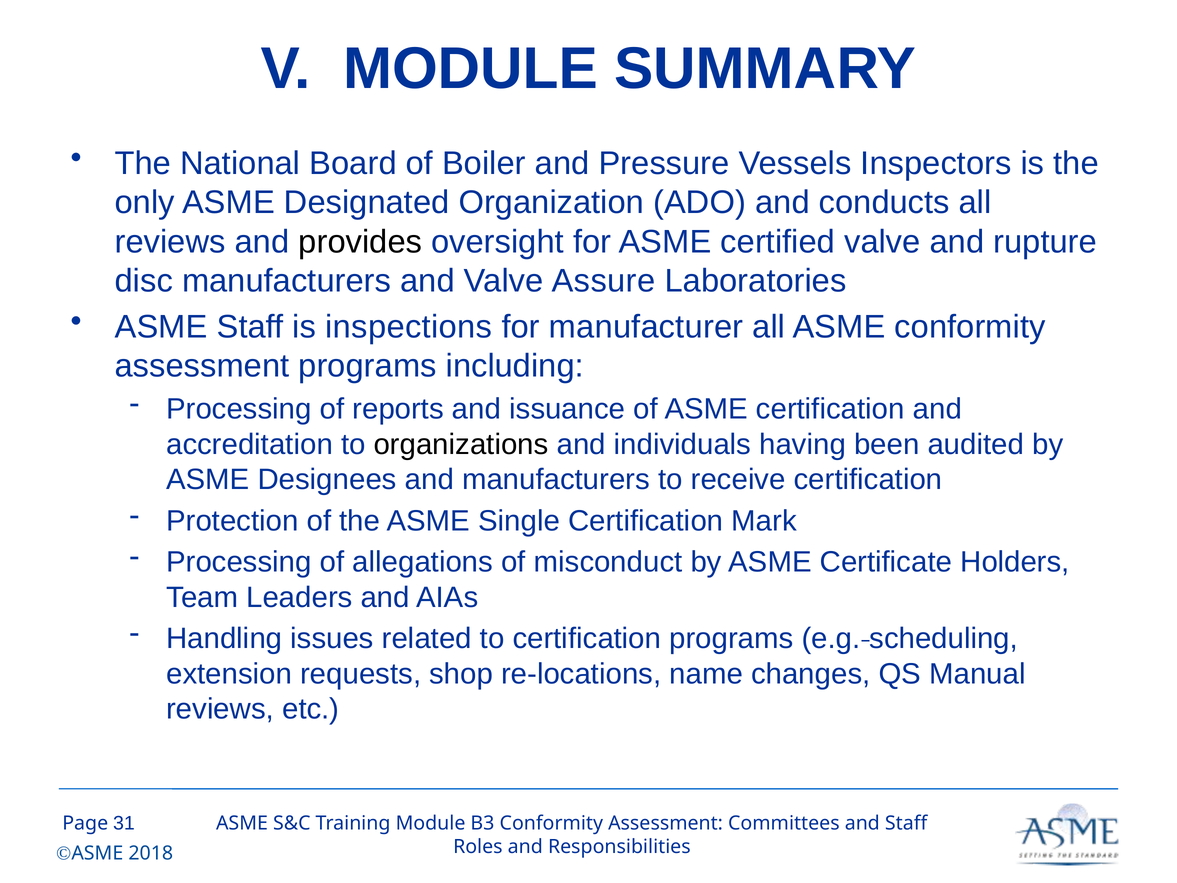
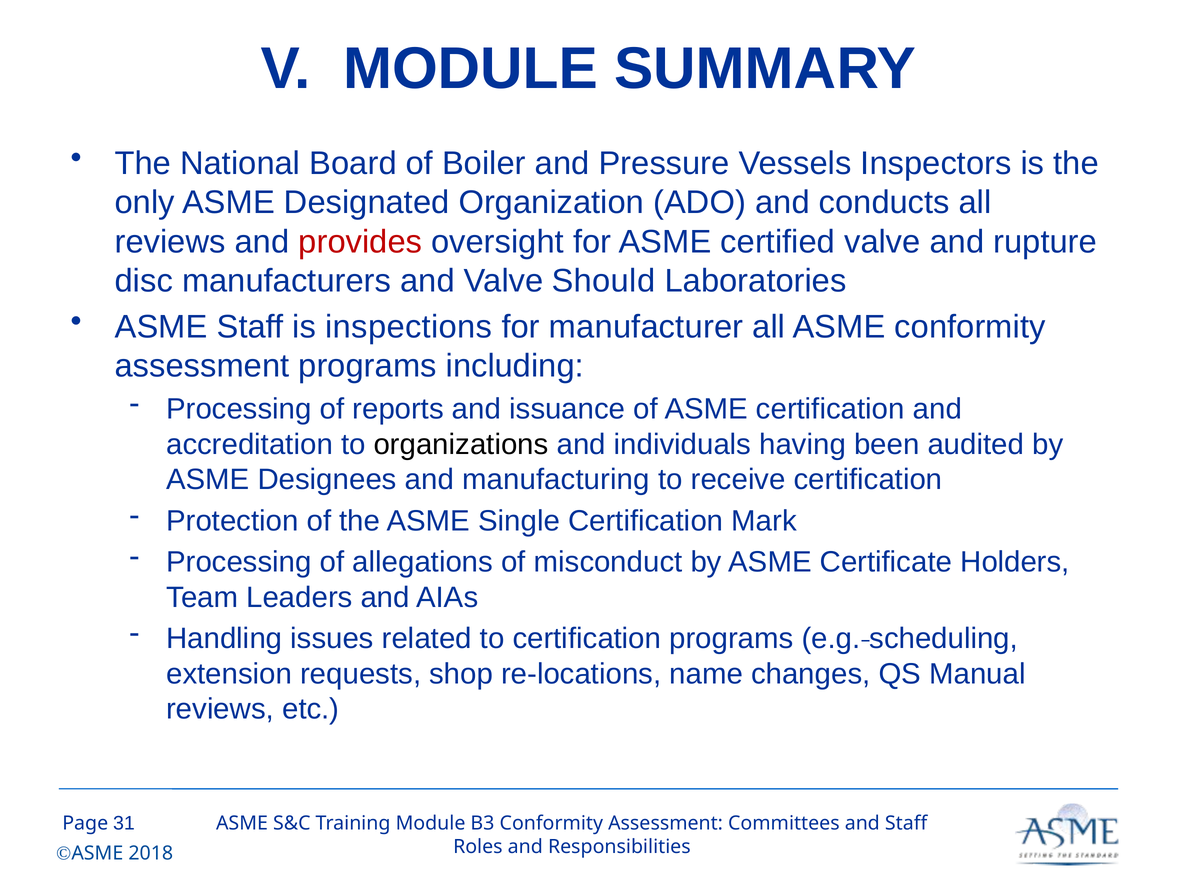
provides colour: black -> red (360, 242)
Assure: Assure -> Should (604, 281)
and manufacturers: manufacturers -> manufacturing (556, 479)
